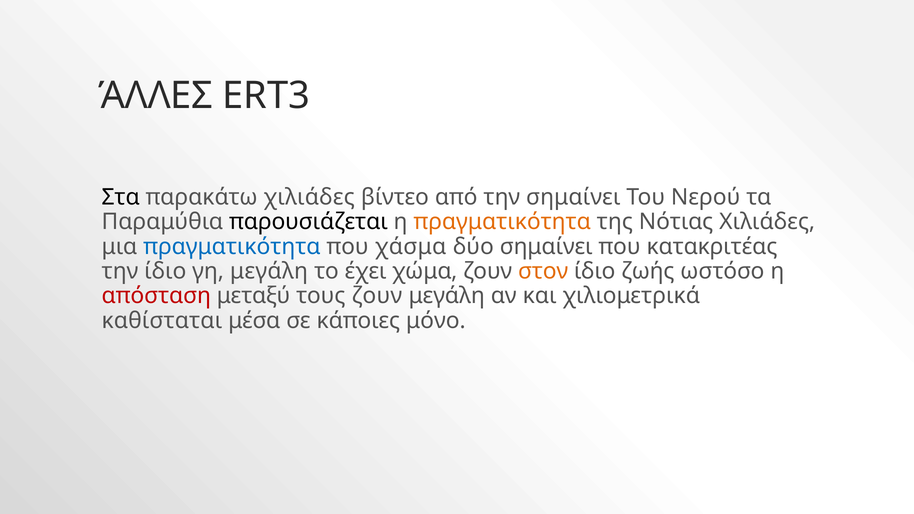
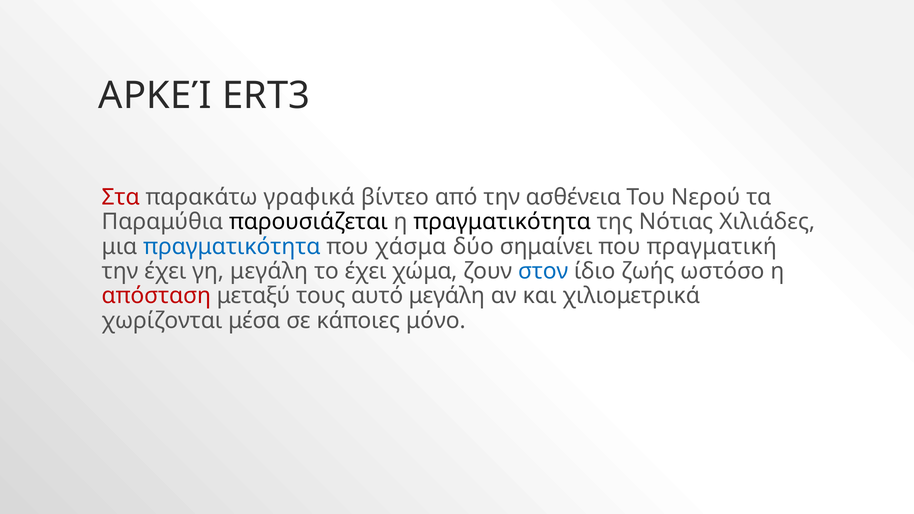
ΆΛΛΕΣ: ΆΛΛΕΣ -> ΑΡΚΕΊ (155, 96)
Στα colour: black -> red (121, 197)
παρακάτω χιλιάδες: χιλιάδες -> γραφικά (309, 197)
την σημαίνει: σημαίνει -> ασθένεια (573, 197)
πραγματικότητα colour: orange -> black (502, 222)
κατακριτέας: κατακριτέας -> πραγματική (712, 247)
την ίδιο: ίδιο -> έχει (165, 271)
στον colour: orange -> blue (543, 271)
τους ζουν: ζουν -> αυτό (377, 296)
καθίσταται: καθίσταται -> χωρίζονται (162, 321)
